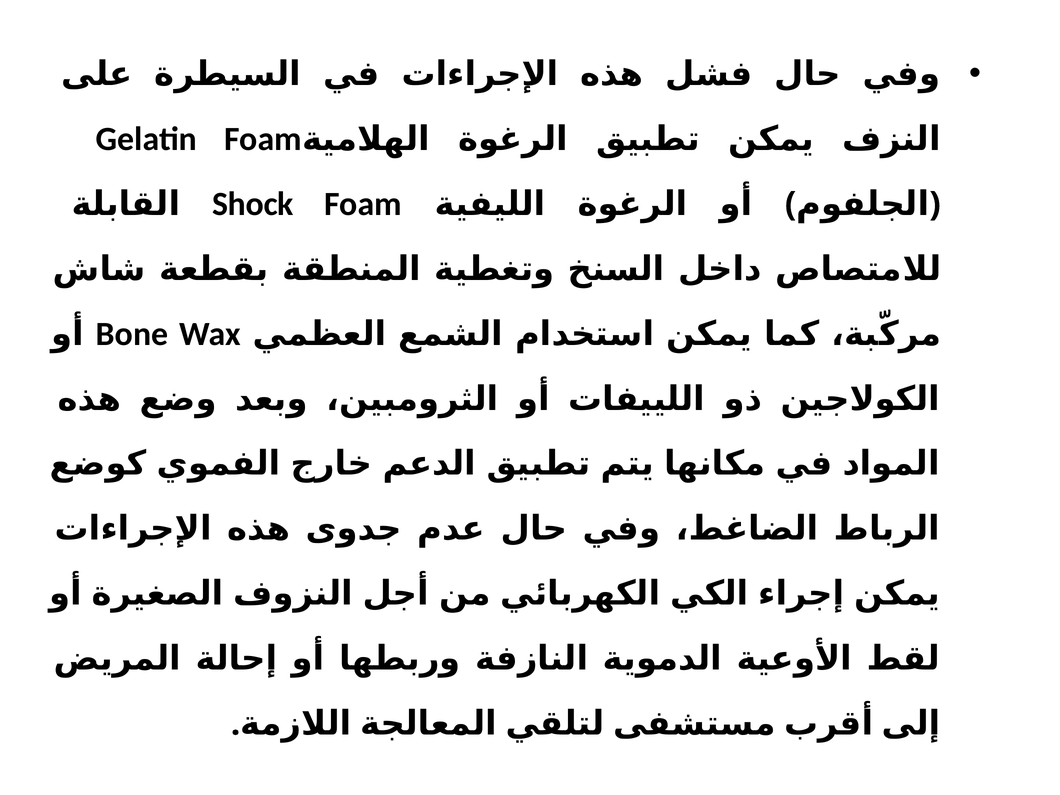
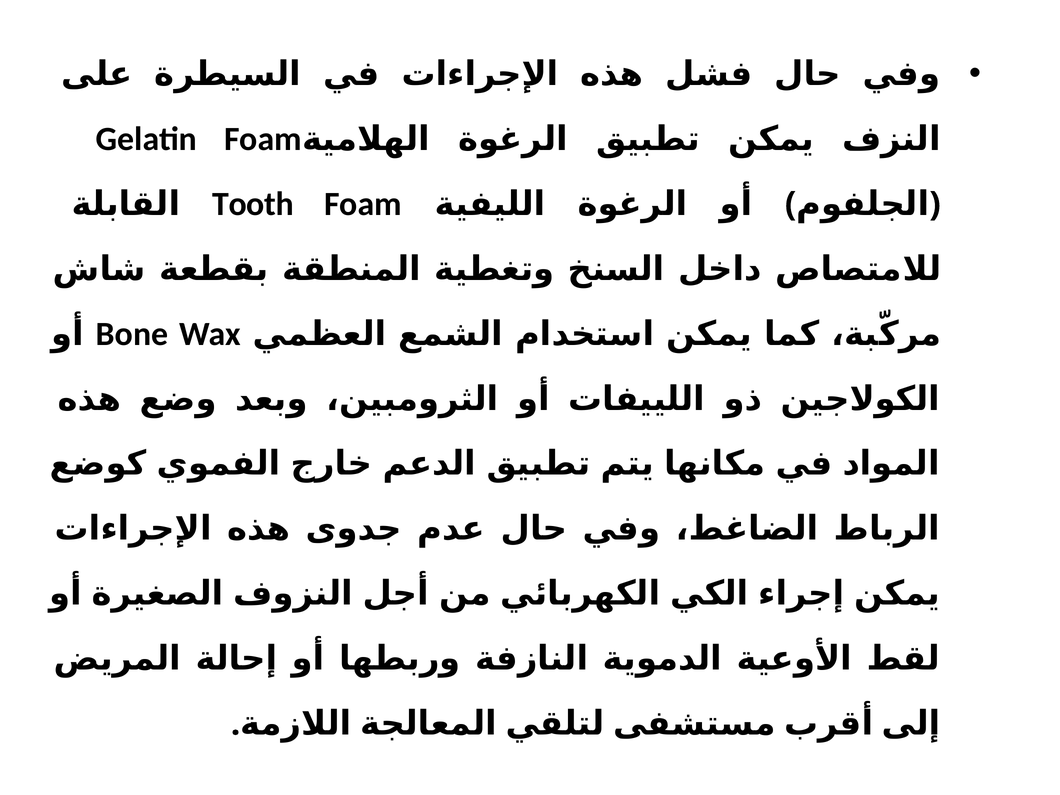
Shock: Shock -> Tooth (253, 204)
